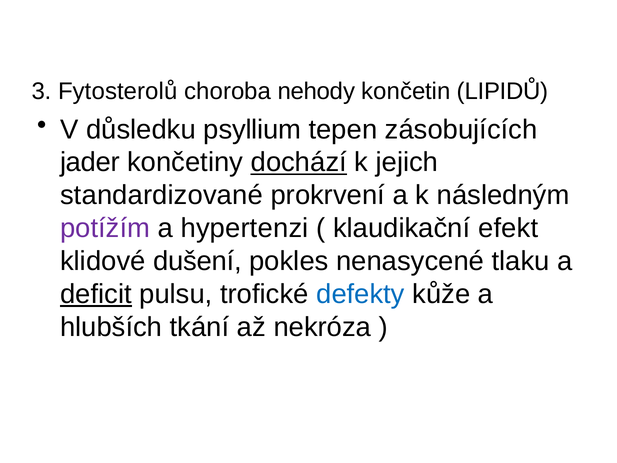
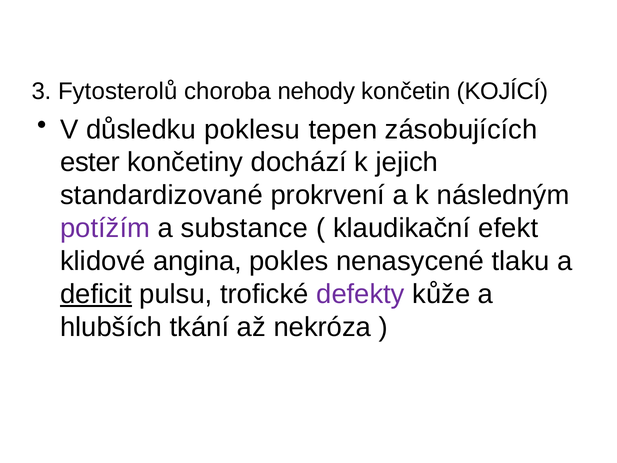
LIPIDŮ: LIPIDŮ -> KOJÍCÍ (503, 91)
psyllium: psyllium -> poklesu (252, 129)
jader: jader -> ester (90, 162)
dochází underline: present -> none (299, 162)
hypertenzi: hypertenzi -> substance (244, 228)
dušení: dušení -> angina (197, 261)
defekty colour: blue -> purple (361, 294)
